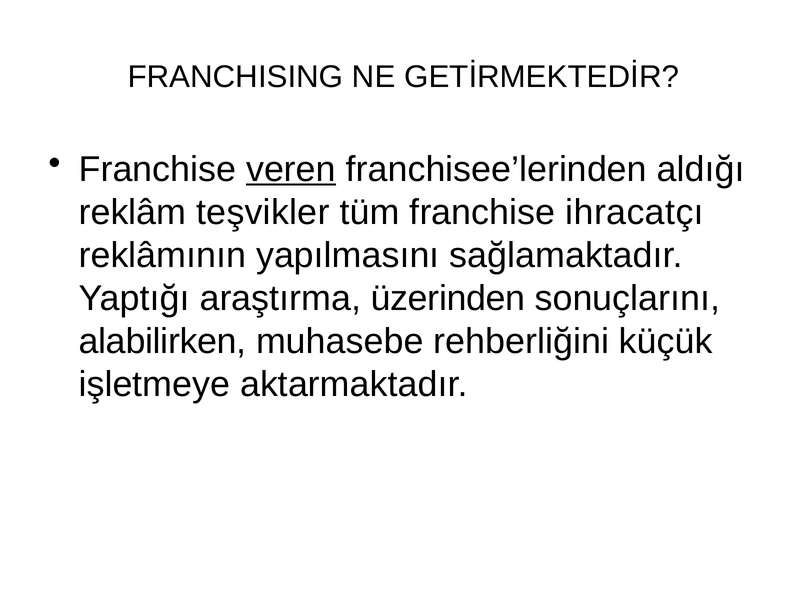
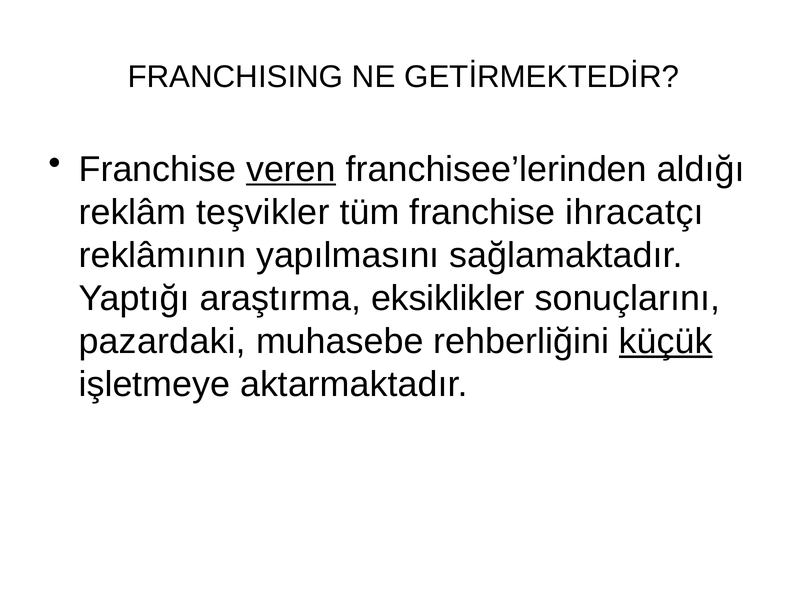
üzerinden: üzerinden -> eksiklikler (448, 298)
alabilirken: alabilirken -> pazardaki (162, 341)
küçük underline: none -> present (666, 341)
